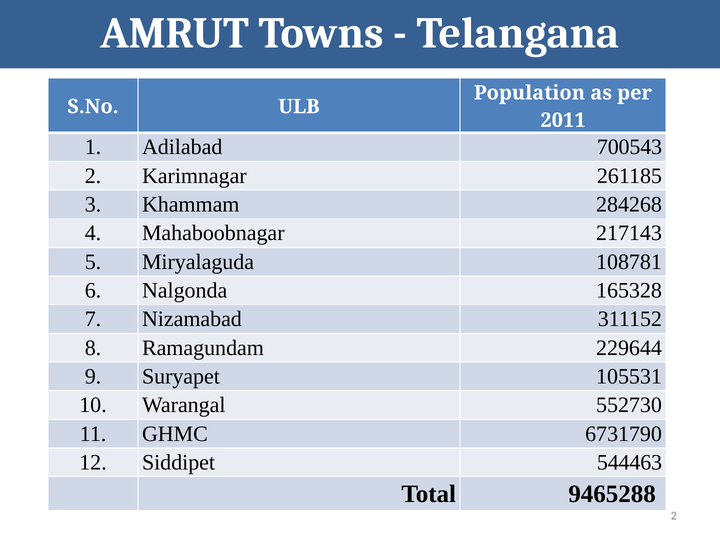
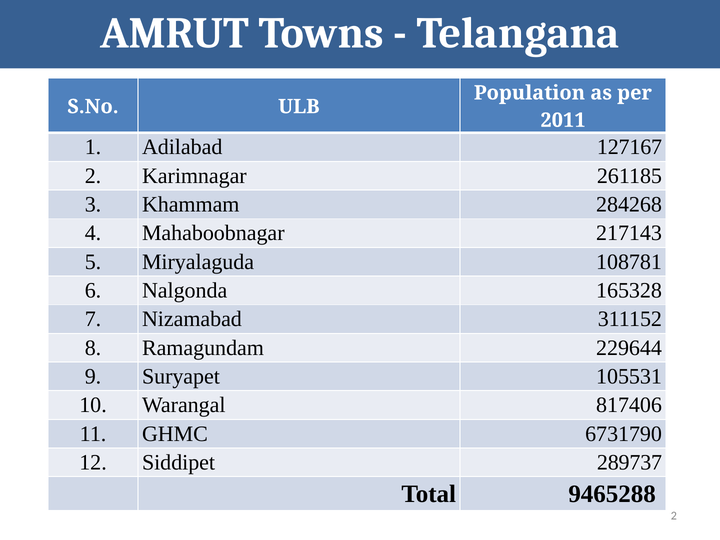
700543: 700543 -> 127167 (630, 147)
552730: 552730 -> 817406 (629, 405)
544463: 544463 -> 289737 (630, 462)
